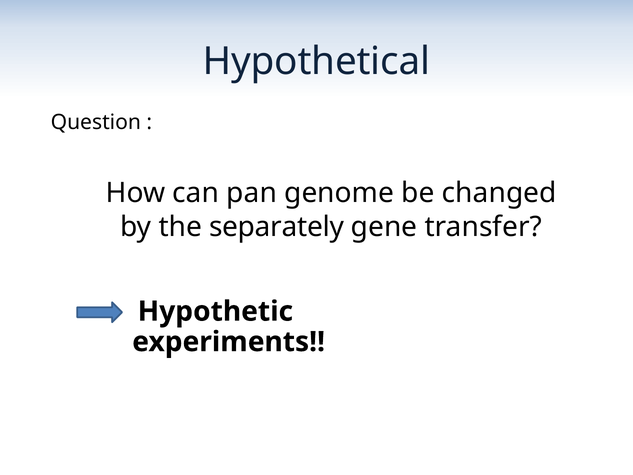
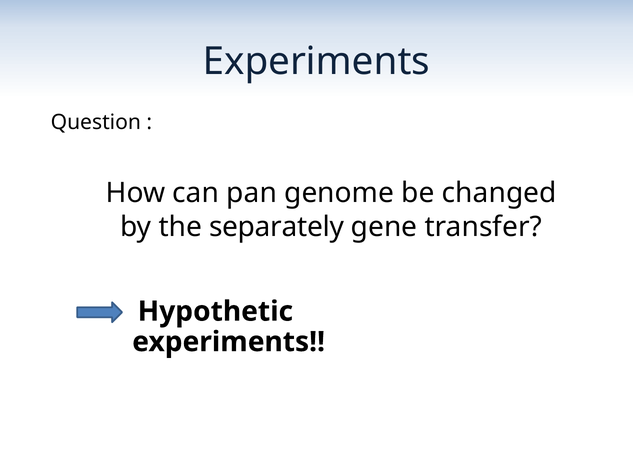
Hypothetical: Hypothetical -> Experiments (316, 61)
